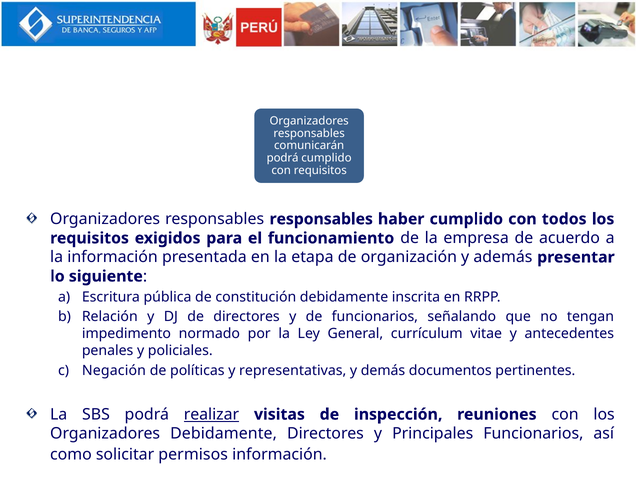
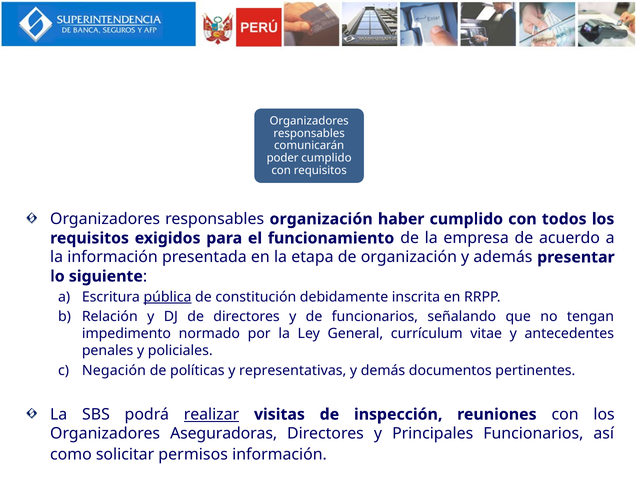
podrá: podrá -> poder (283, 158)
responsables responsables: responsables -> organización (321, 219)
pública underline: none -> present (168, 297)
Organizadores Debidamente: Debidamente -> Aseguradoras (224, 434)
